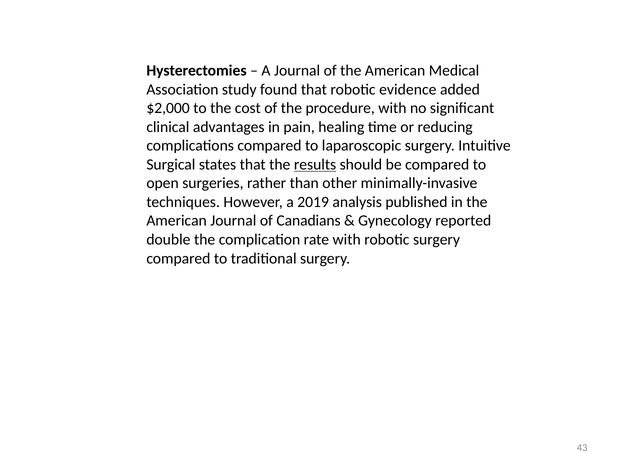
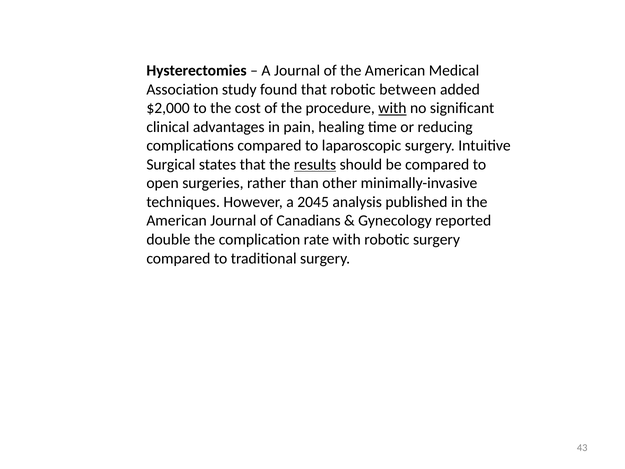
evidence: evidence -> between (408, 89)
with underline: none -> present (392, 108)
2019: 2019 -> 2045 (313, 202)
